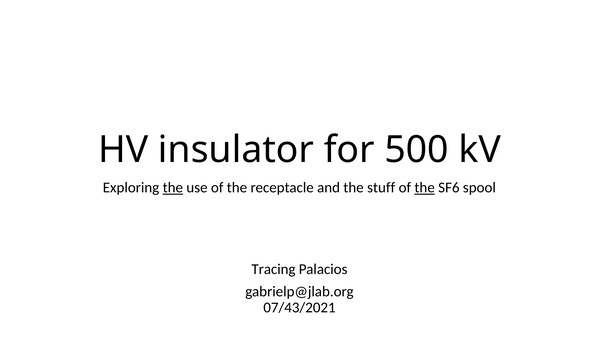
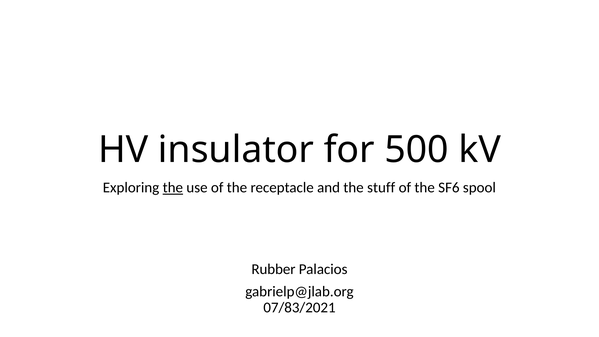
the underline: present -> none (425, 188)
Tracing: Tracing -> Rubber (273, 269)
07/43/2021: 07/43/2021 -> 07/83/2021 (299, 308)
